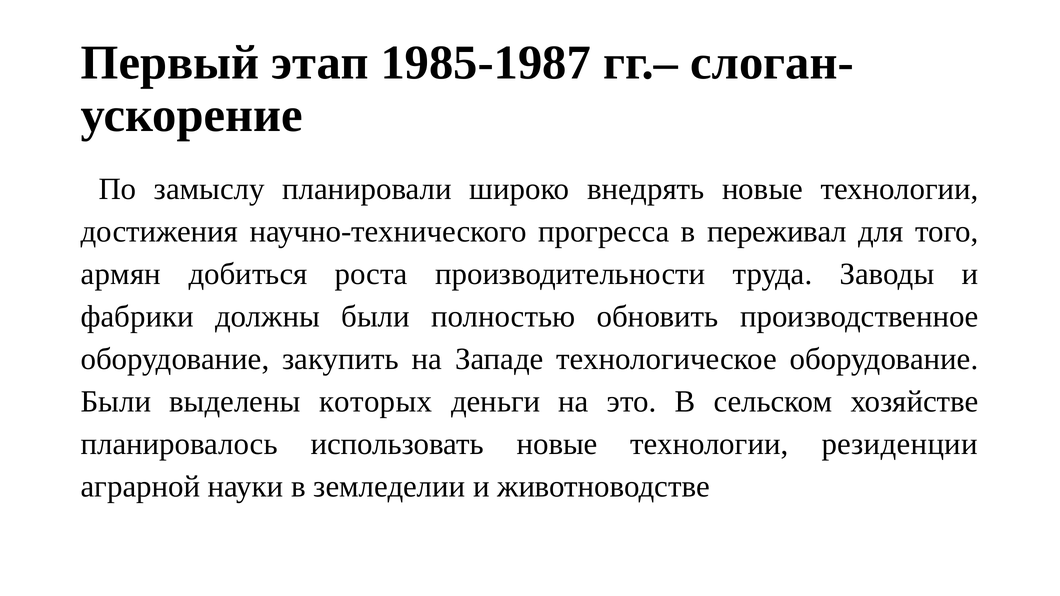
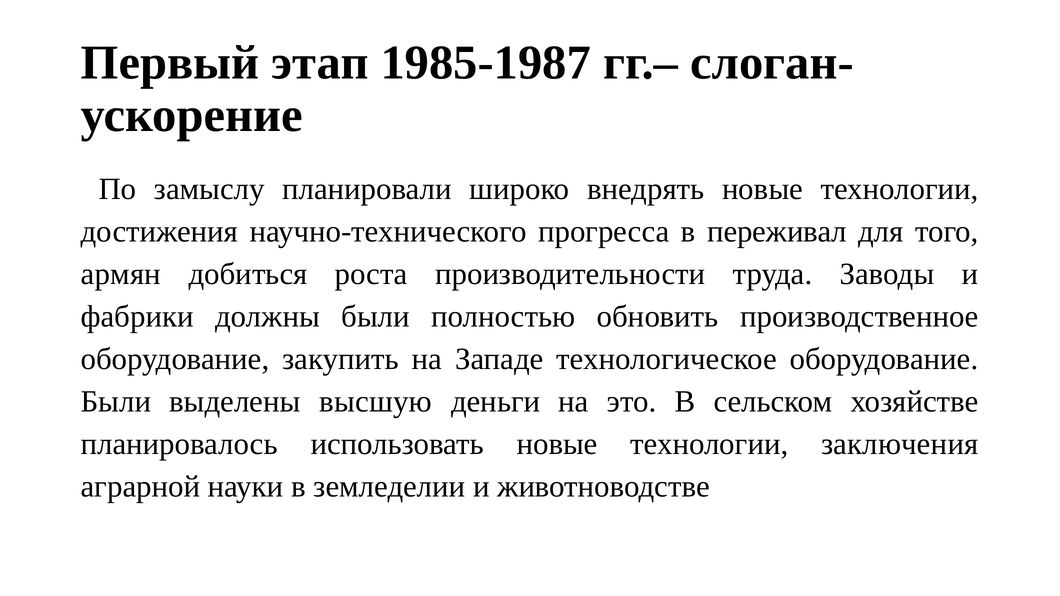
которых: которых -> высшую (376, 402)
резиденции: резиденции -> зaключения (900, 444)
